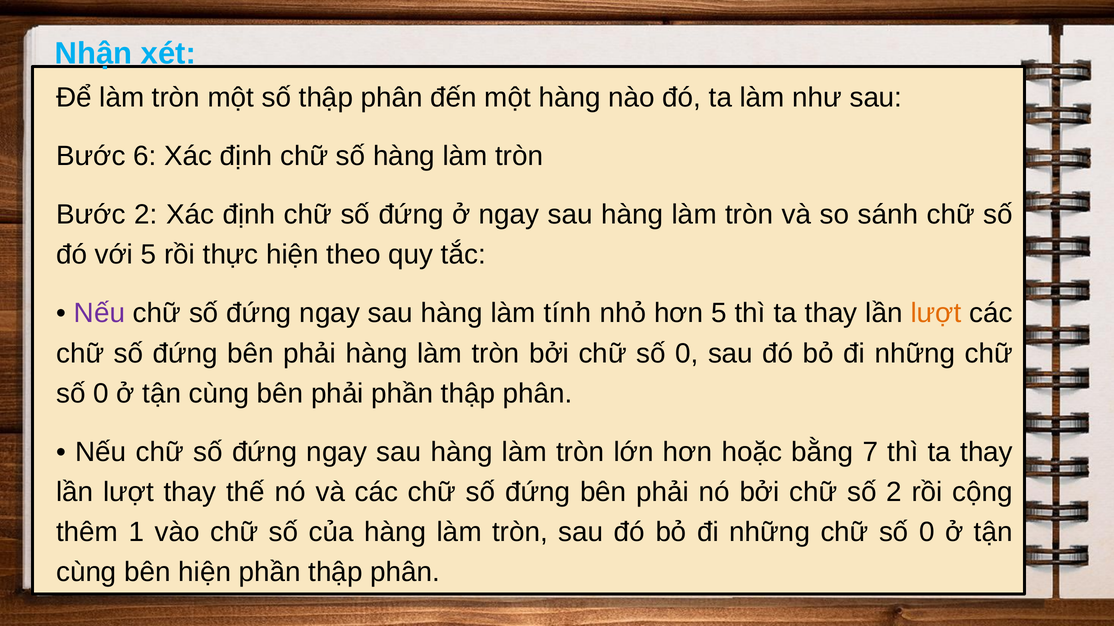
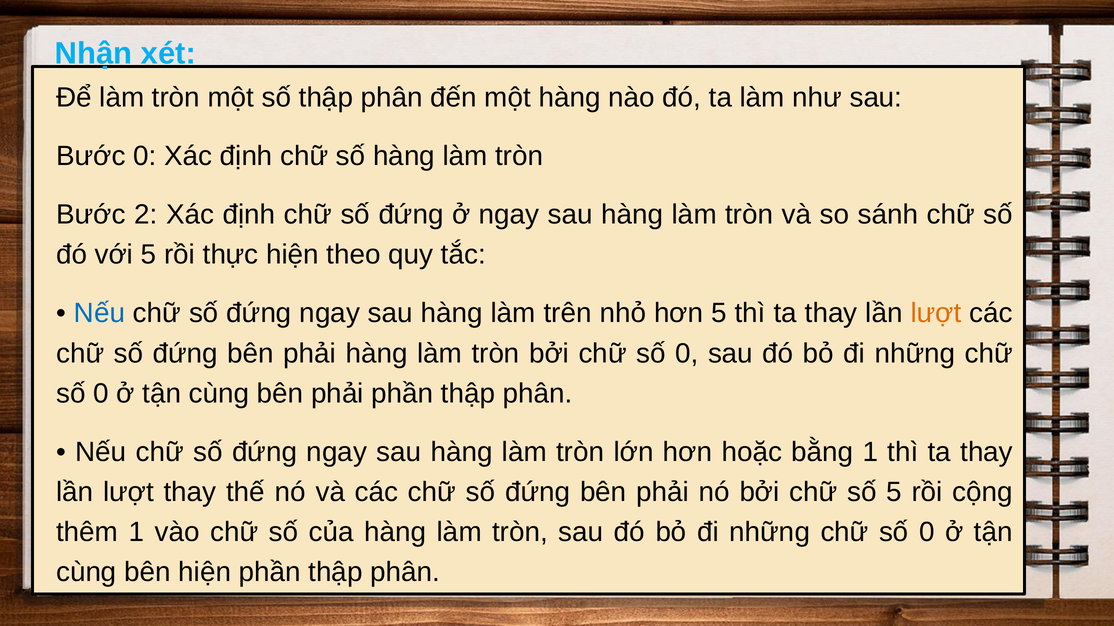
Bước 6: 6 -> 0 (145, 156)
Nếu colour: purple -> blue (99, 314)
tính: tính -> trên (568, 314)
bằng 7: 7 -> 1 (870, 452)
số 2: 2 -> 5 (894, 493)
